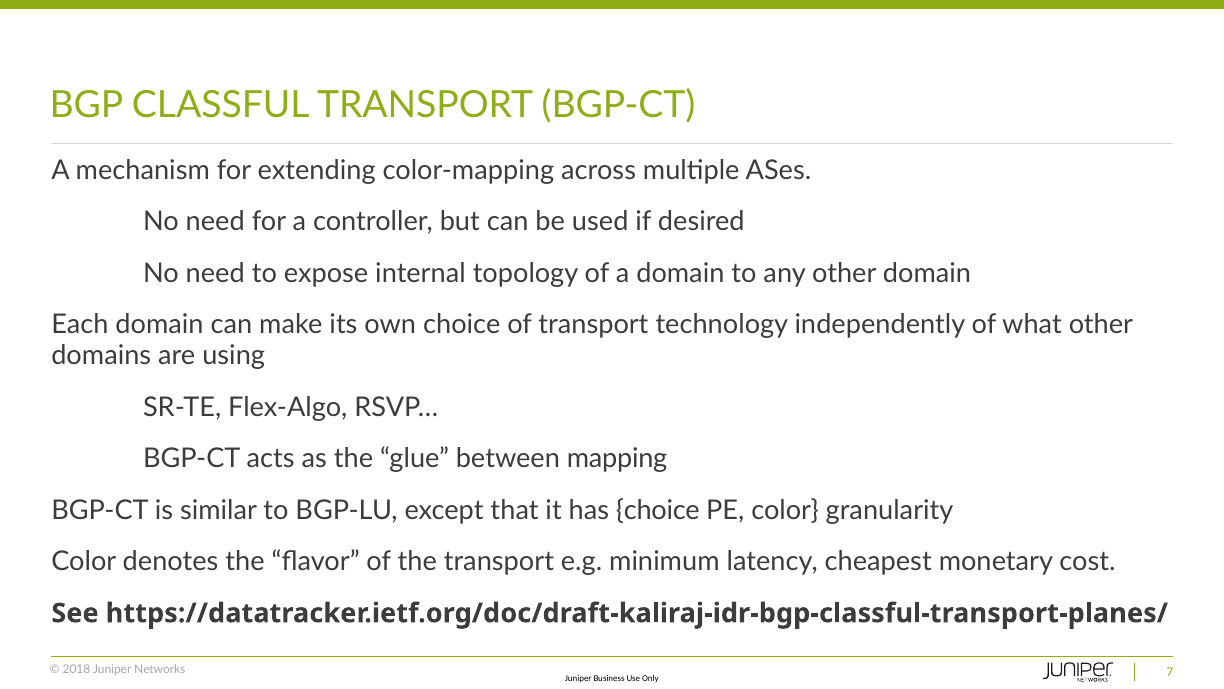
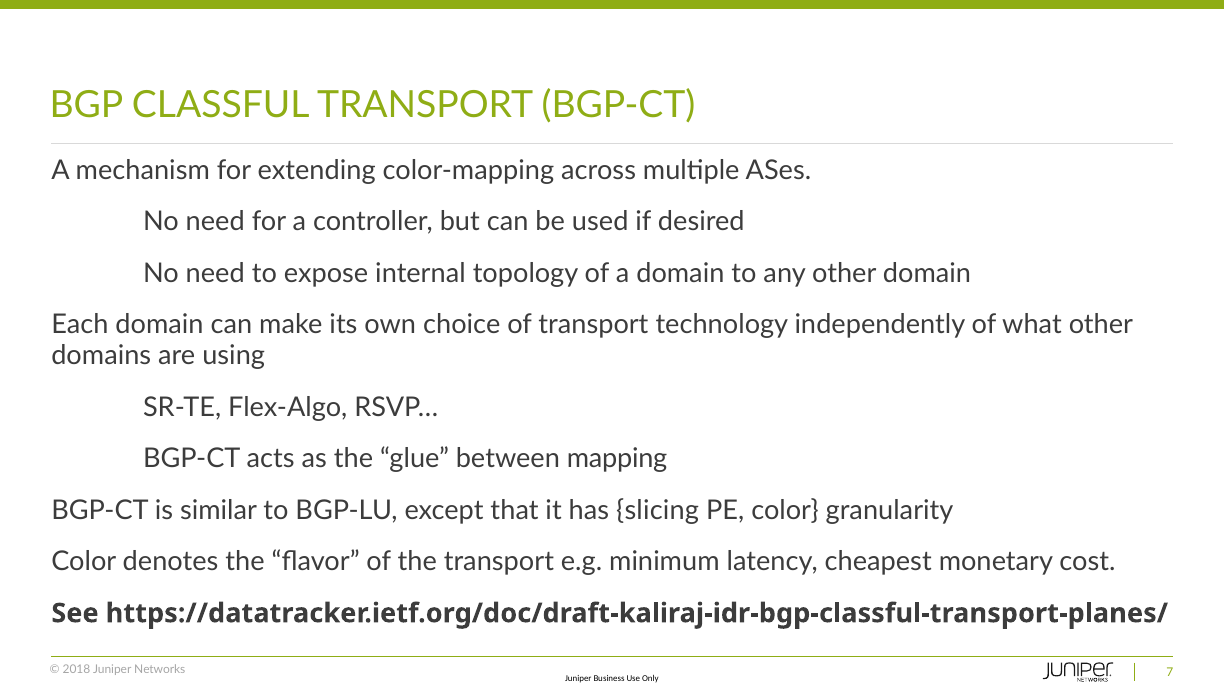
has choice: choice -> slicing (658, 510)
